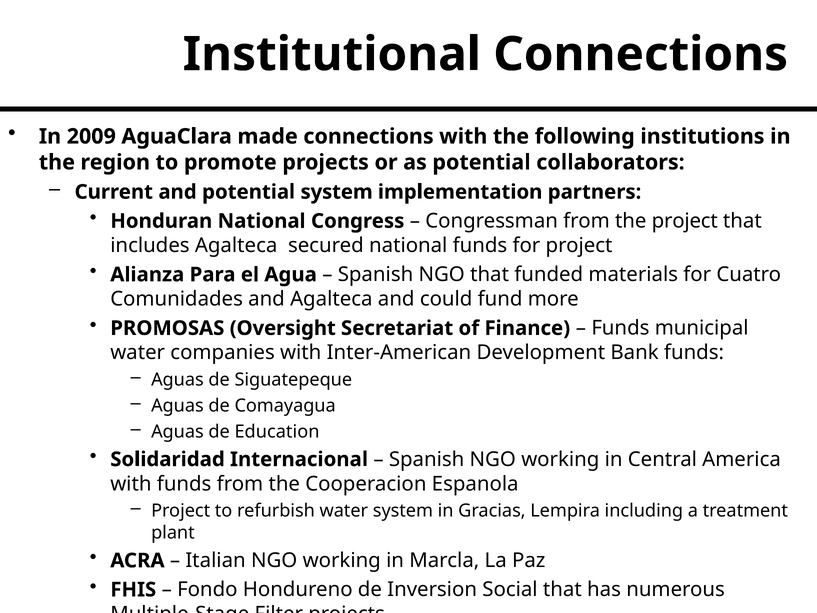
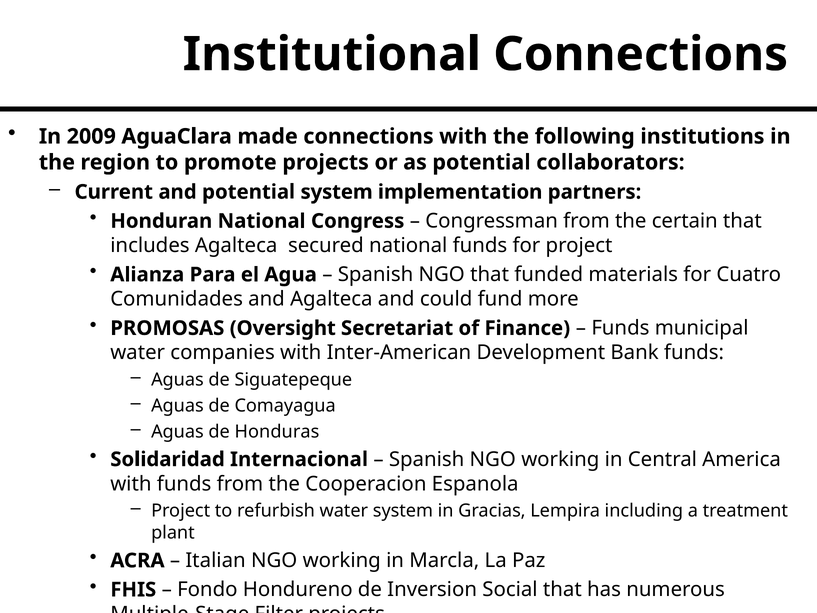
the project: project -> certain (685, 221)
Education: Education -> Honduras (277, 431)
